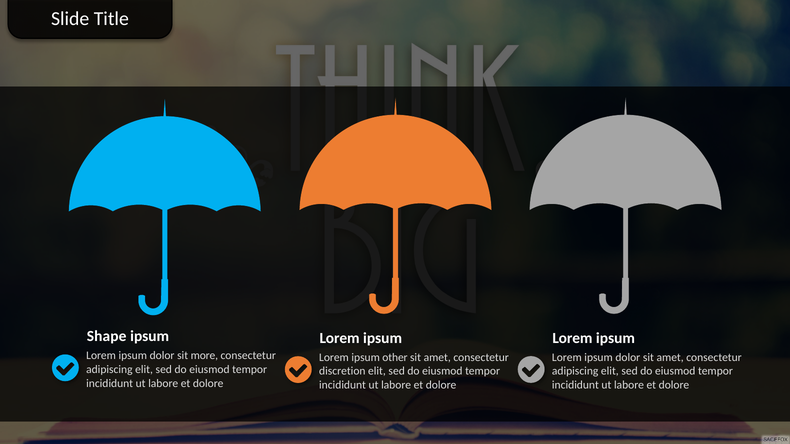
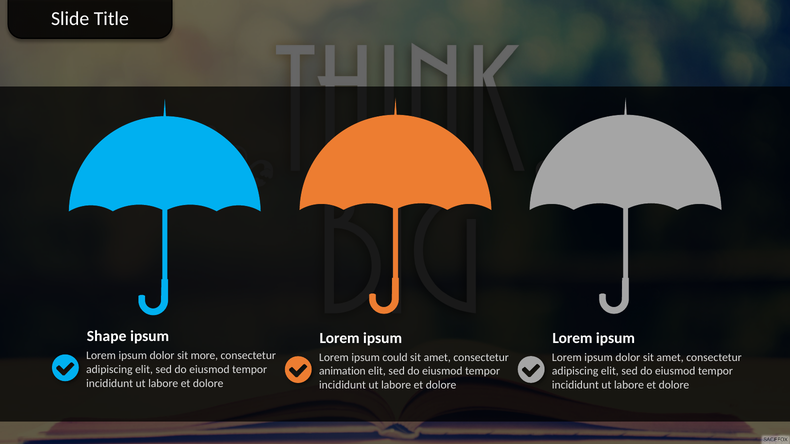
other: other -> could (395, 358)
discretion: discretion -> animation (342, 371)
